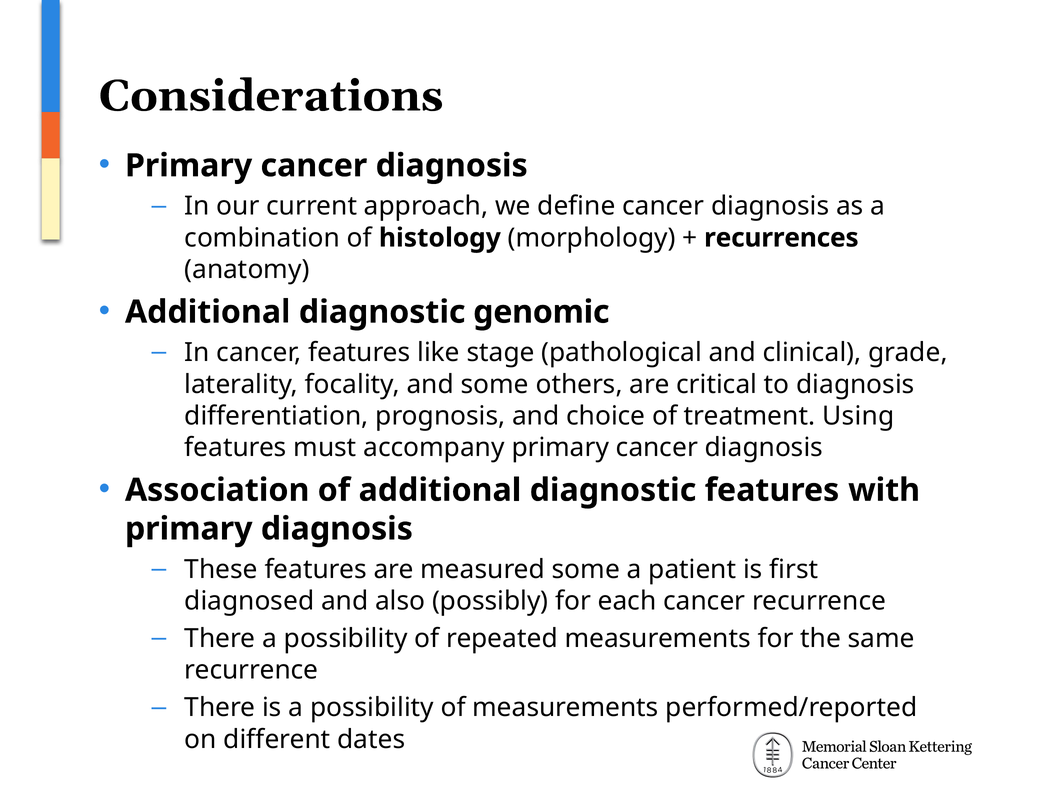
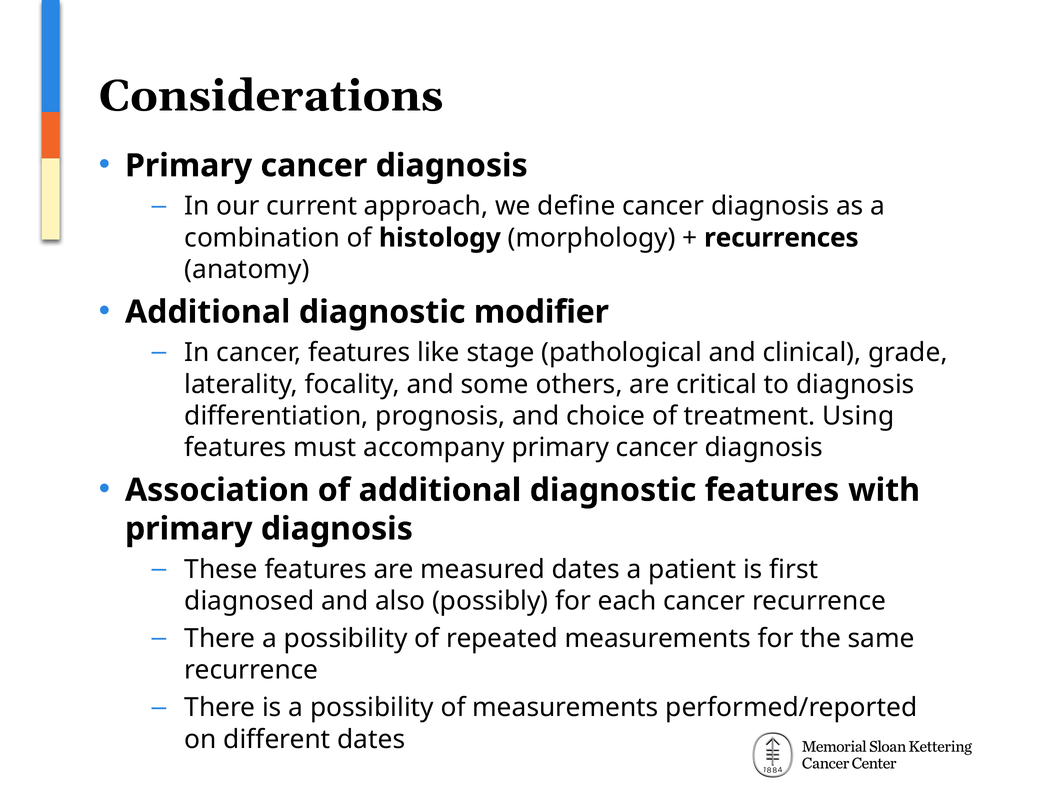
genomic: genomic -> modifier (541, 312)
measured some: some -> dates (586, 569)
